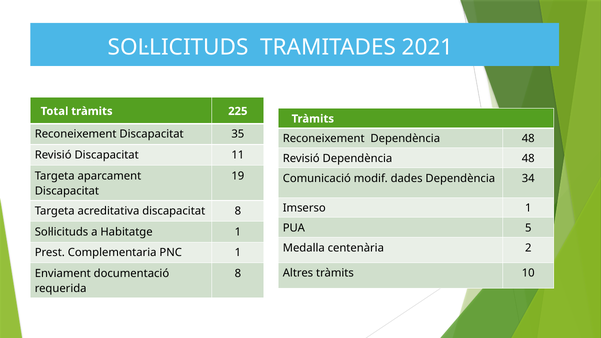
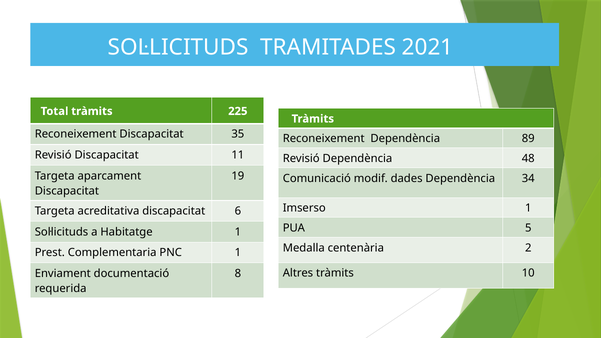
Reconeixement Dependència 48: 48 -> 89 (528, 139)
discapacitat 8: 8 -> 6 (238, 211)
